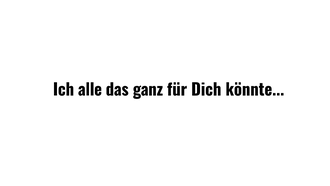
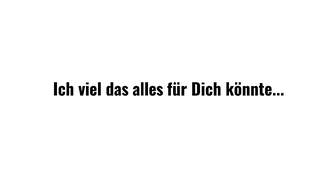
alle: alle -> viel (90, 90)
ganz: ganz -> alles (148, 90)
